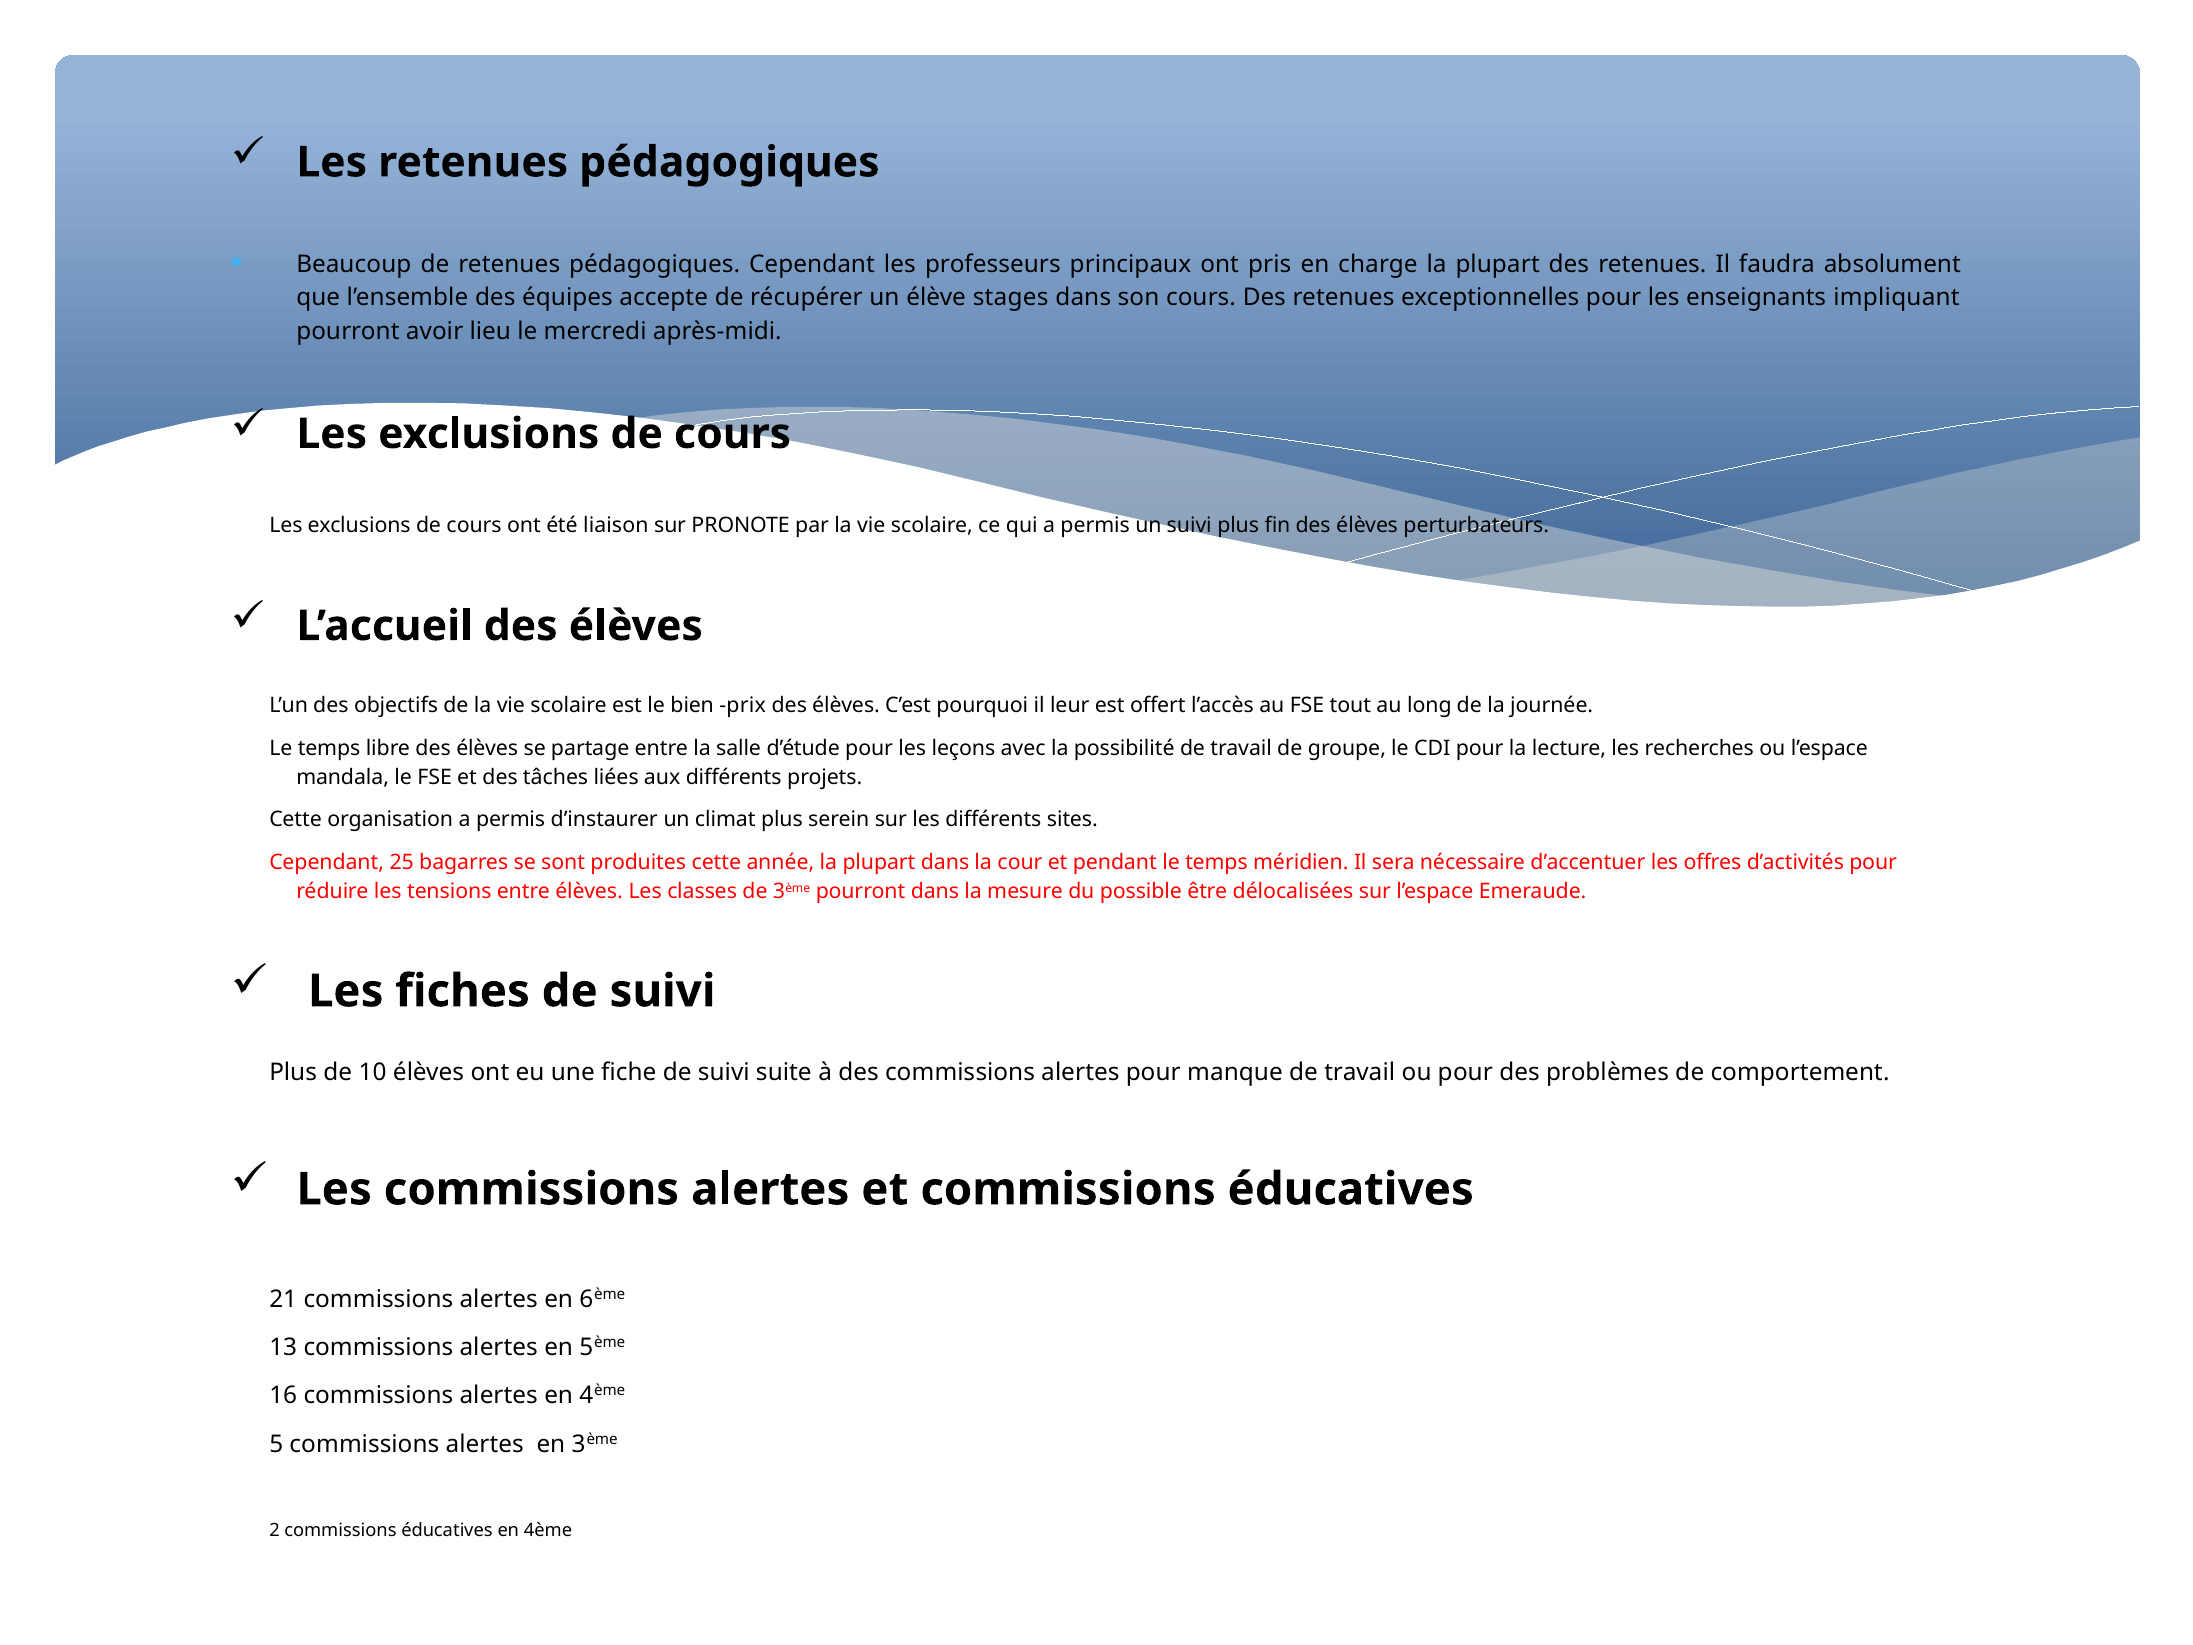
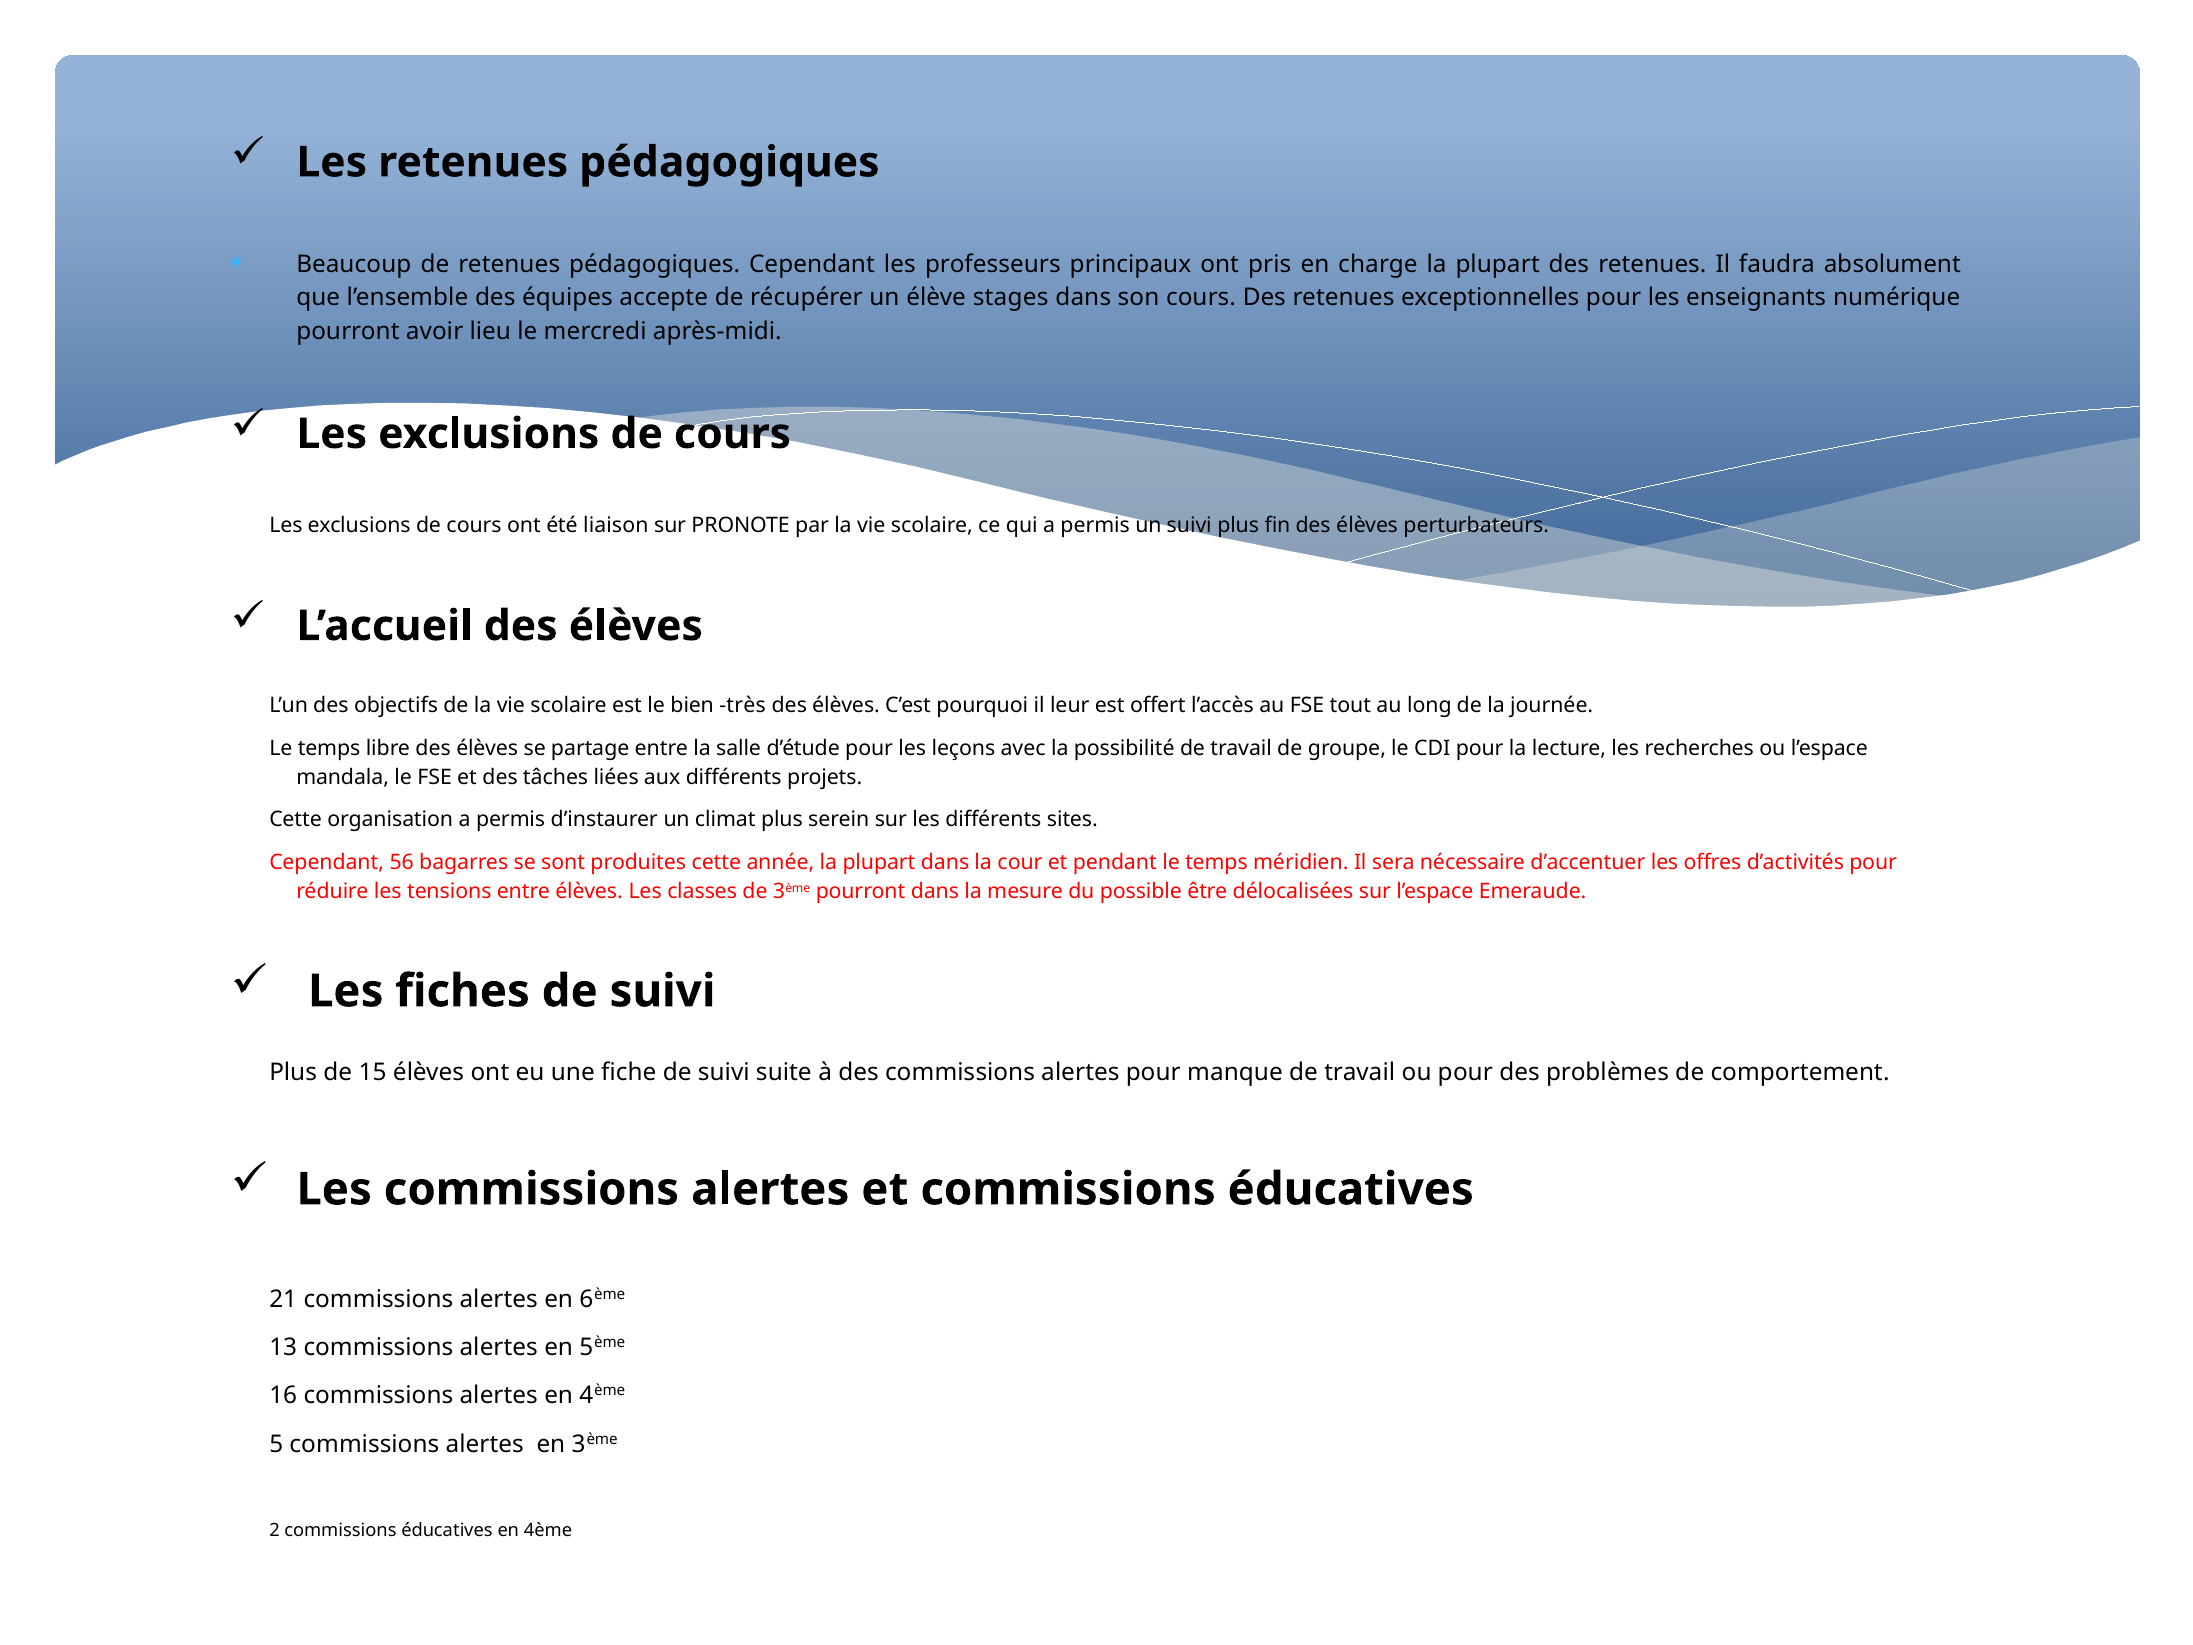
impliquant: impliquant -> numérique (1897, 298)
prix: prix -> très (743, 706)
25: 25 -> 56 (402, 863)
10: 10 -> 15 (373, 1072)
